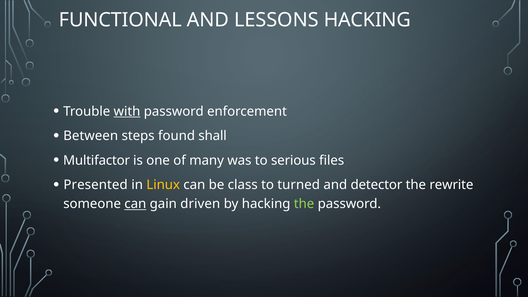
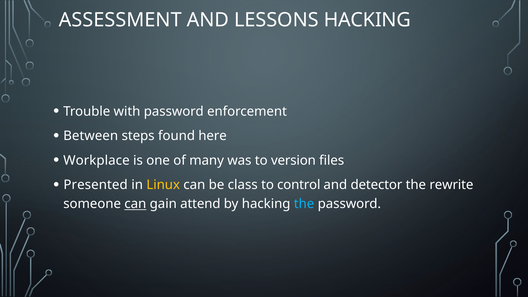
FUNCTIONAL: FUNCTIONAL -> ASSESSMENT (120, 20)
with underline: present -> none (127, 111)
shall: shall -> here (213, 136)
Multifactor: Multifactor -> Workplace (96, 160)
serious: serious -> version (293, 160)
turned: turned -> control (299, 185)
driven: driven -> attend (200, 204)
the colour: light green -> light blue (304, 204)
